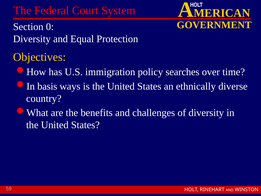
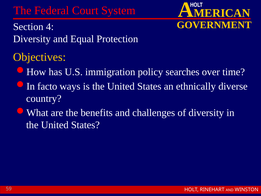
0: 0 -> 4 (50, 27)
basis: basis -> facto (47, 86)
